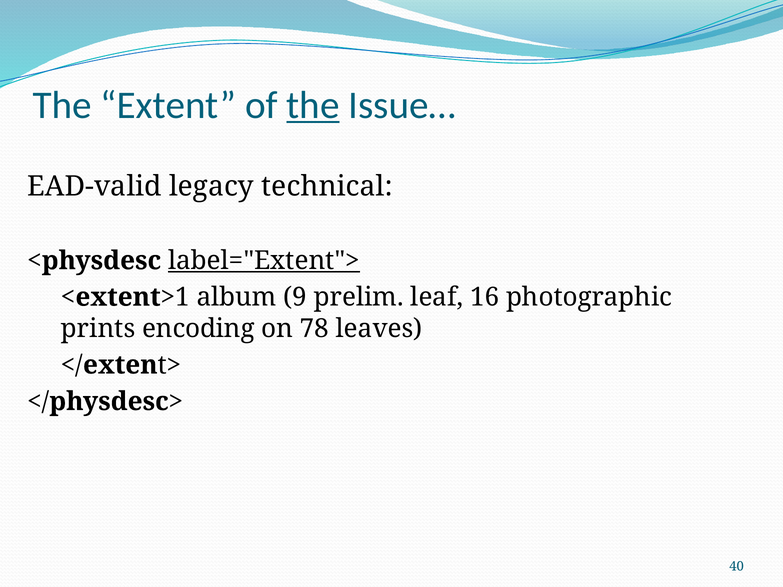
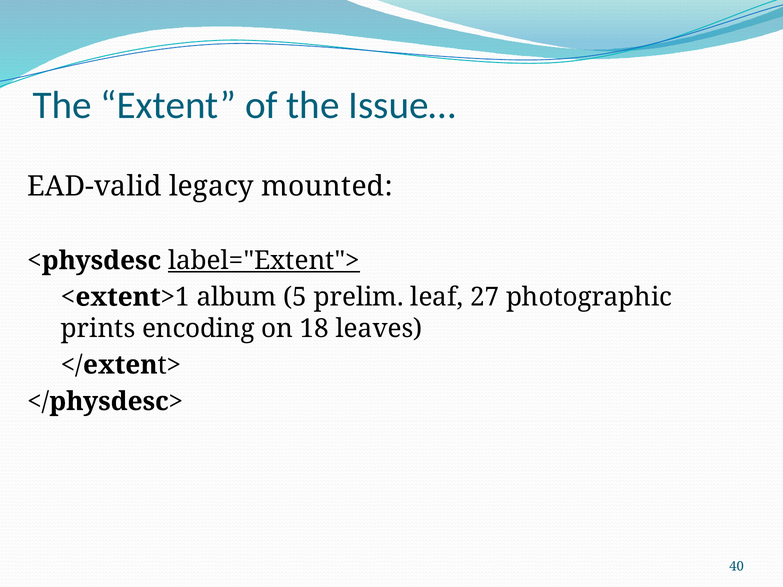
the underline: present -> none (313, 105)
technical: technical -> mounted (327, 186)
9: 9 -> 5 (295, 297)
16: 16 -> 27 (485, 297)
78: 78 -> 18 (314, 329)
